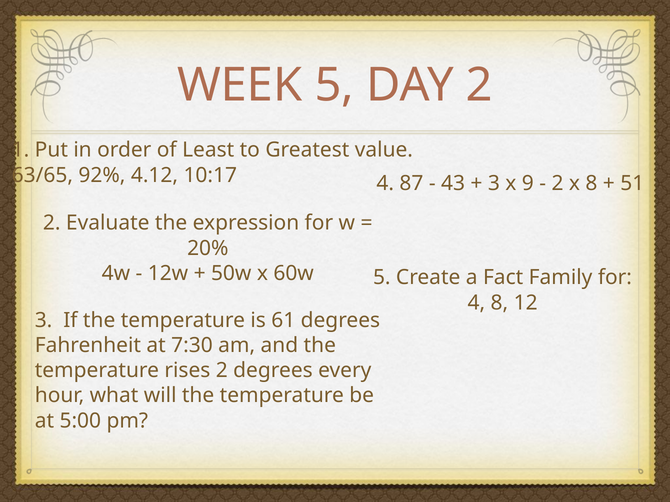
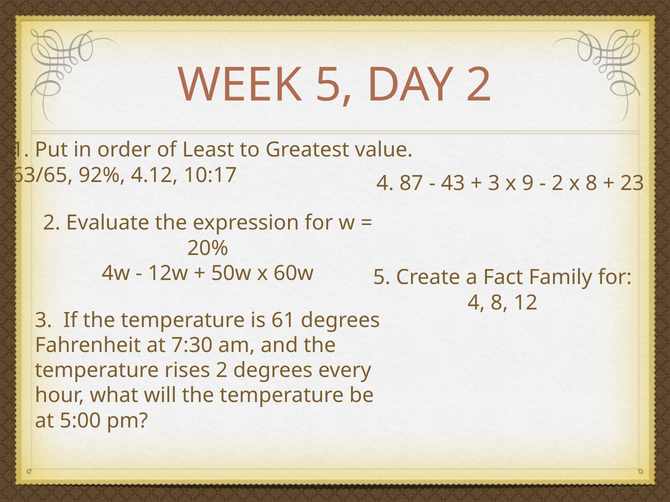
51: 51 -> 23 (632, 184)
